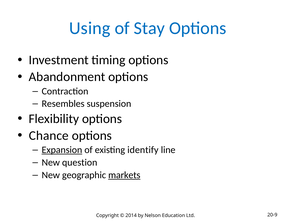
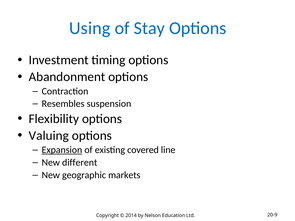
Chance: Chance -> Valuing (49, 136)
identify: identify -> covered (143, 150)
question: question -> different (80, 163)
markets underline: present -> none (124, 175)
